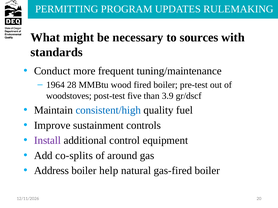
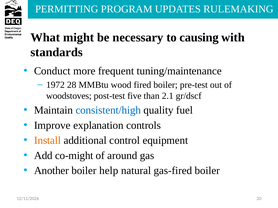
sources: sources -> causing (199, 37)
1964: 1964 -> 1972 (55, 85)
3.9: 3.9 -> 2.1 (168, 96)
sustainment: sustainment -> explanation (98, 126)
Install colour: purple -> orange (47, 141)
co-splits: co-splits -> co-might (74, 156)
Address: Address -> Another (51, 171)
